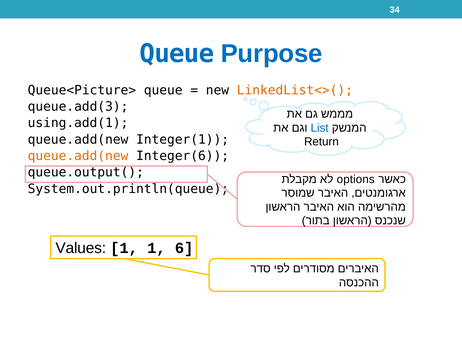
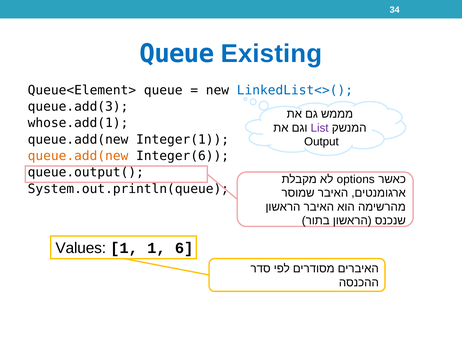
Purpose: Purpose -> Existing (271, 54)
Queue<Picture>: Queue<Picture> -> Queue<Element> (82, 90)
LinkedList<>( colour: orange -> blue (295, 90)
using.add(1: using.add(1 -> whose.add(1 (78, 123)
List colour: blue -> purple (320, 128)
Return: Return -> Output (321, 142)
